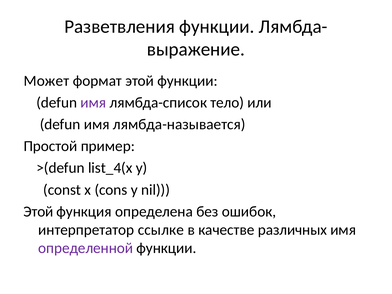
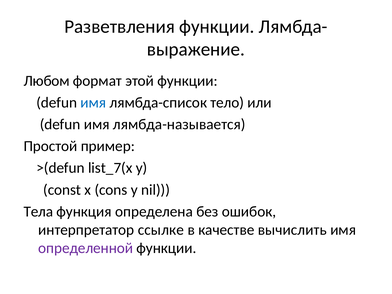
Может: Может -> Любом (47, 81)
имя colour: purple -> blue (93, 103)
list_4(x: list_4(x -> list_7(x (110, 168)
Этой: Этой -> Тела (38, 212)
различных: различных -> вычислить (292, 230)
